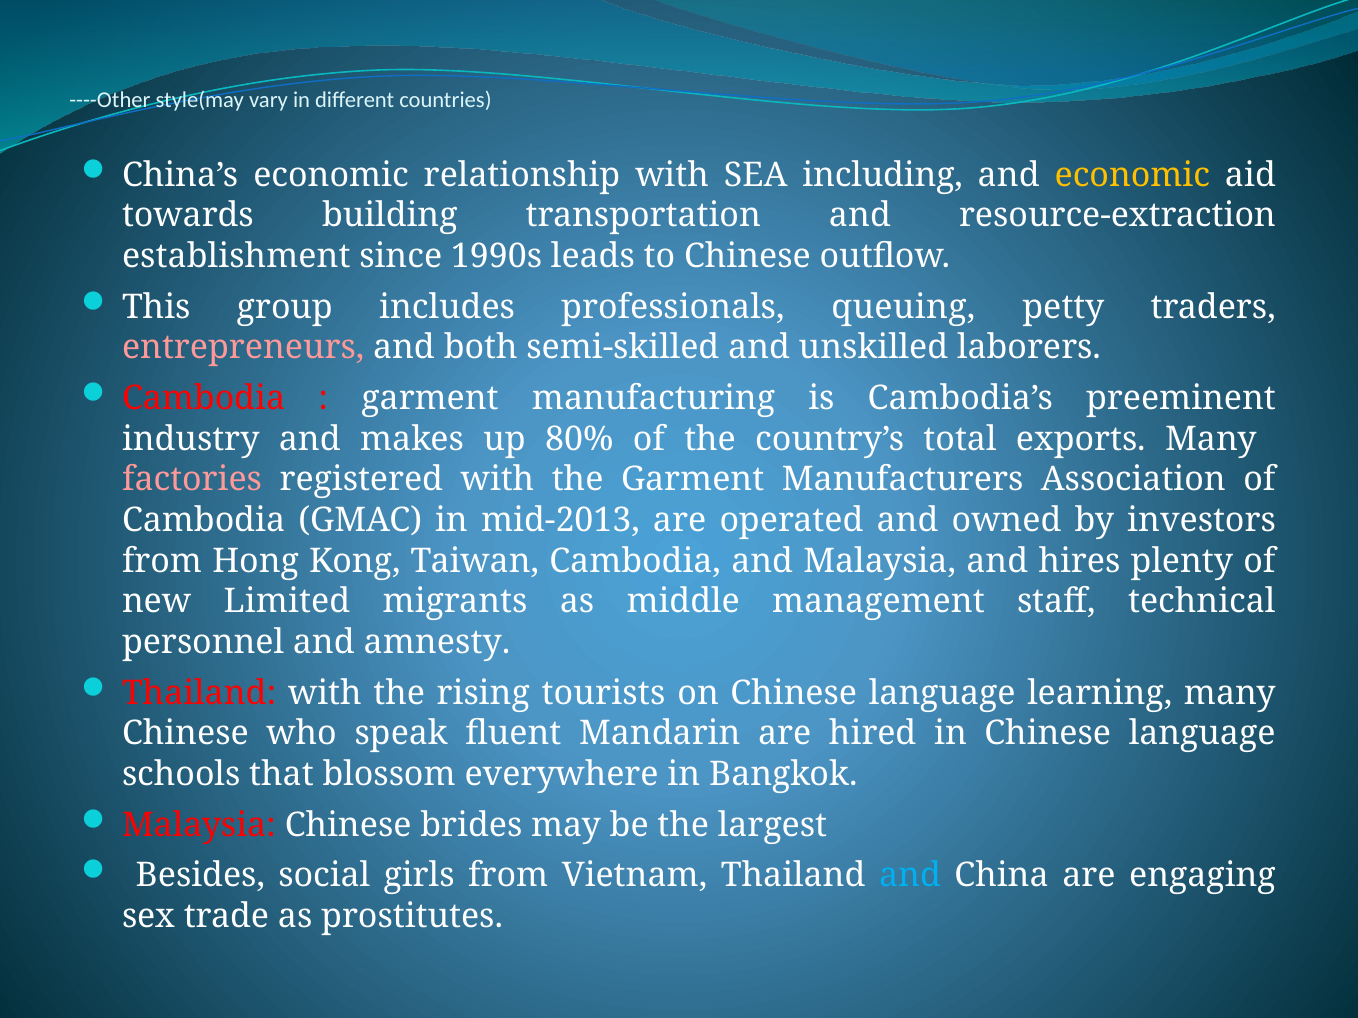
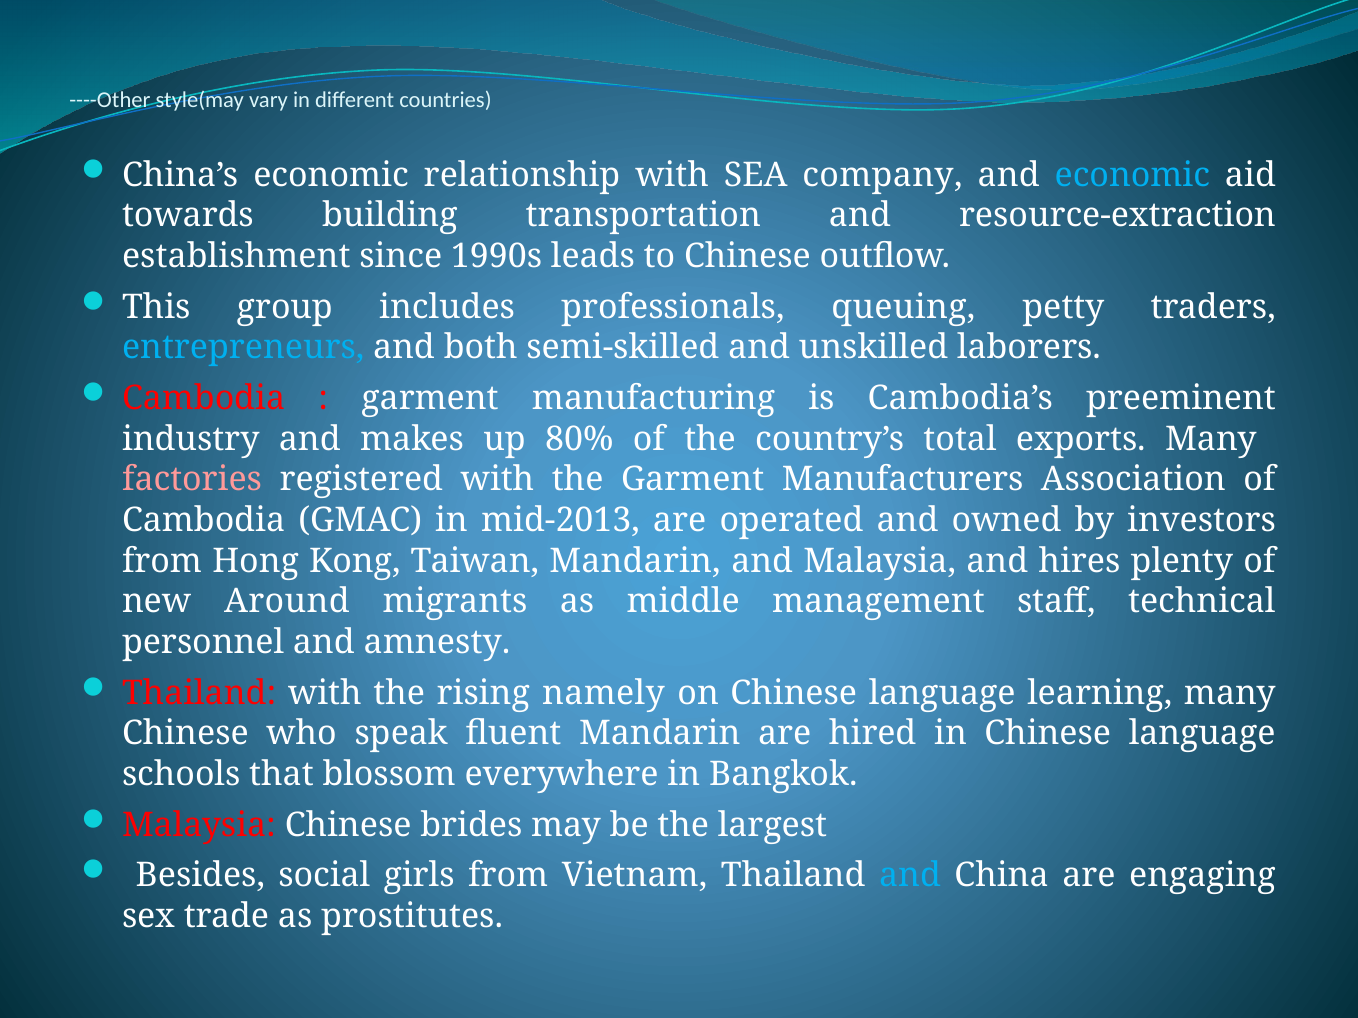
including: including -> company (882, 175)
economic colour: yellow -> light blue (1132, 175)
entrepreneurs colour: pink -> light blue (243, 348)
Taiwan Cambodia: Cambodia -> Mandarin (635, 561)
Limited: Limited -> Around (287, 602)
tourists: tourists -> namely (603, 693)
